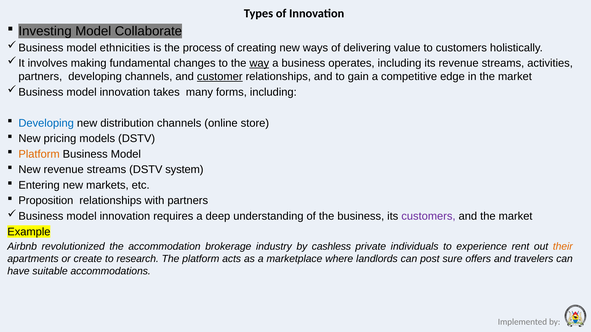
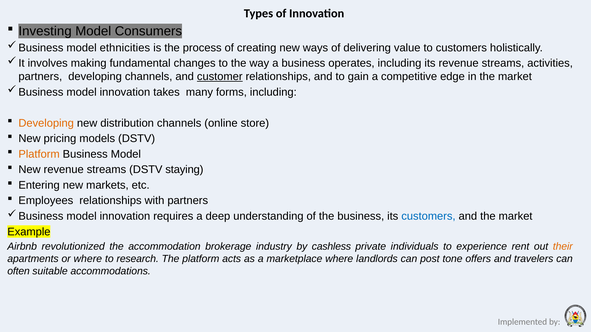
Collaborate: Collaborate -> Consumers (148, 31)
way underline: present -> none (259, 63)
Developing colour: blue -> orange (46, 123)
system: system -> staying (184, 170)
Proposition: Proposition -> Employees (46, 201)
customers colour: purple -> blue (428, 216)
or create: create -> where (88, 259)
sure: sure -> tone (452, 259)
have: have -> often (19, 271)
